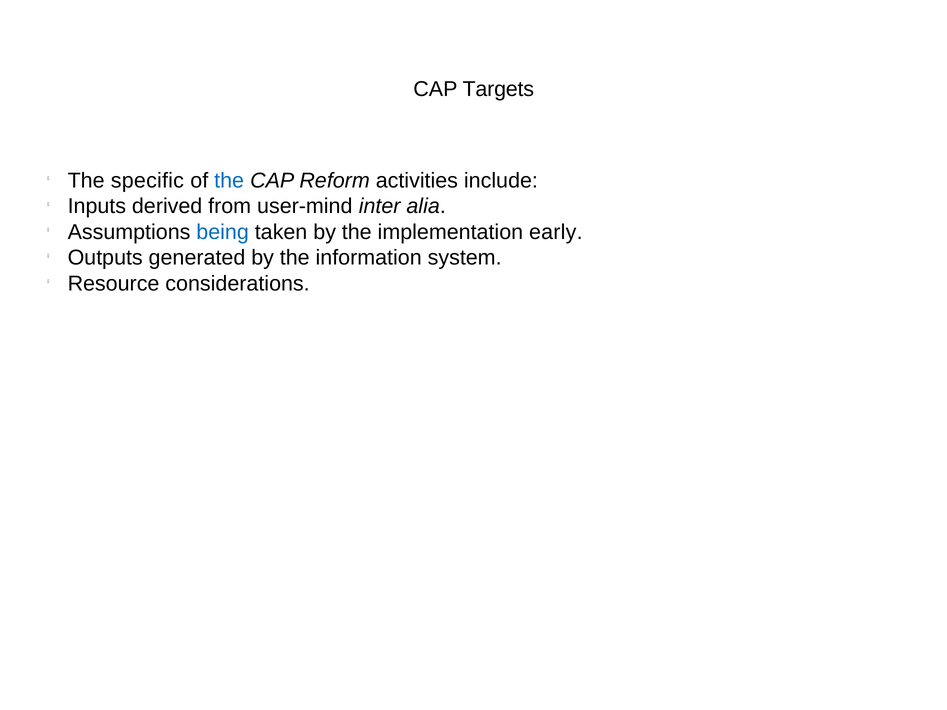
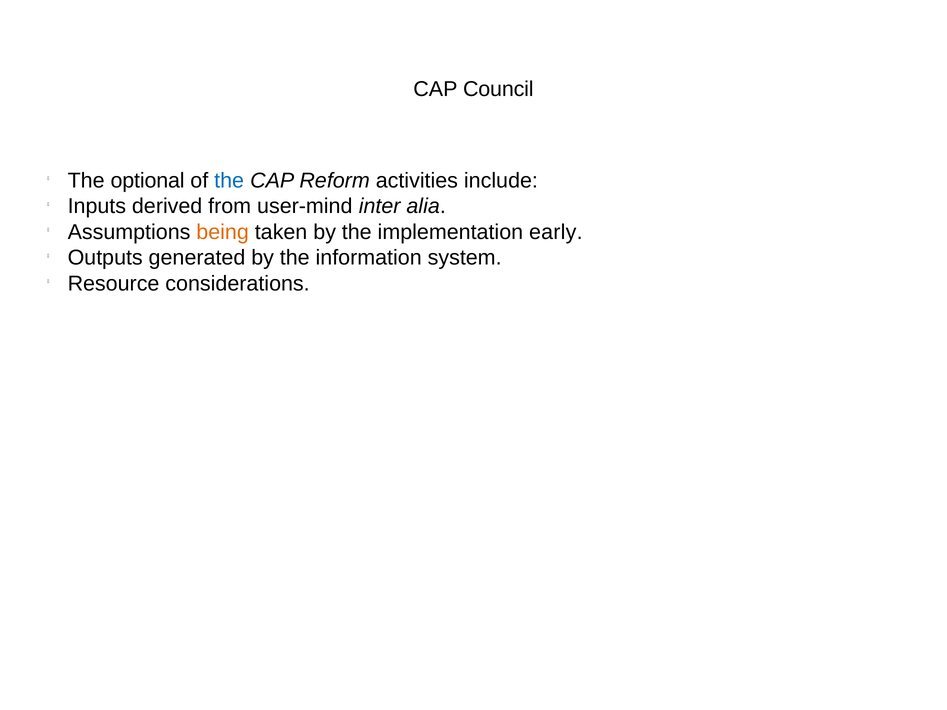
Targets: Targets -> Council (498, 89)
specific: specific -> optional (148, 181)
being colour: blue -> orange (223, 232)
